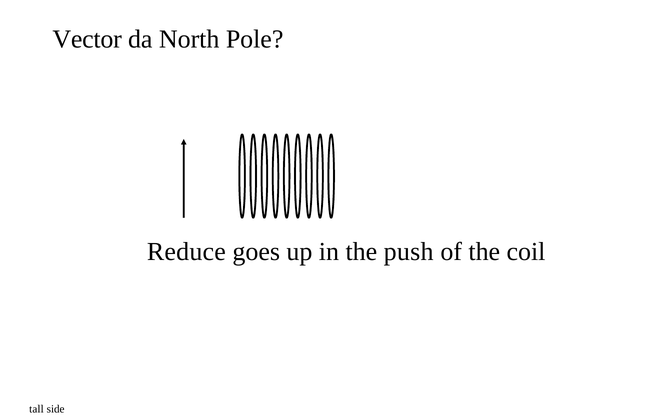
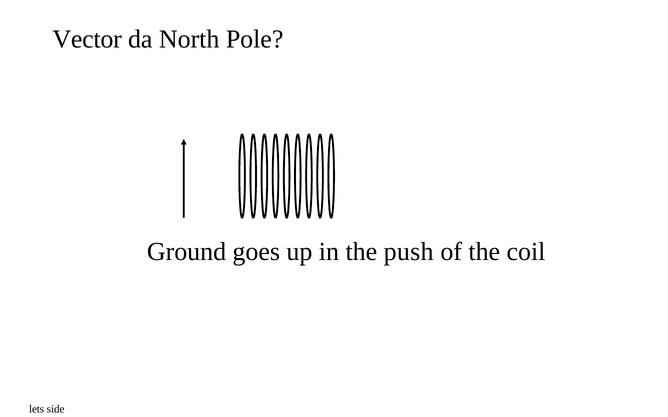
Reduce: Reduce -> Ground (187, 252)
tall: tall -> lets (37, 410)
